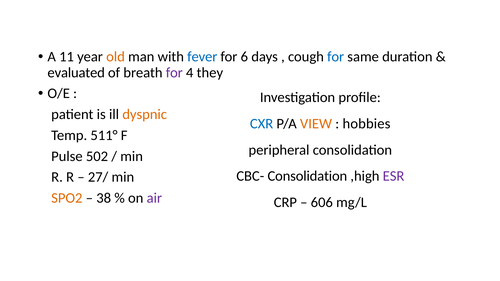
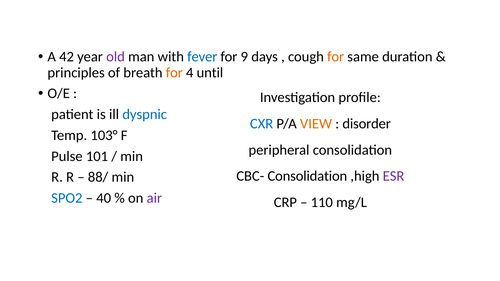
11: 11 -> 42 (67, 57)
old colour: orange -> purple (116, 57)
6: 6 -> 9 (244, 57)
for colour: blue -> orange (336, 57)
evaluated: evaluated -> principles (76, 73)
for colour: purple -> orange (174, 73)
they: they -> until (210, 73)
dyspnic colour: orange -> blue (145, 114)
hobbies: hobbies -> disorder (367, 124)
511°: 511° -> 103° (104, 135)
502: 502 -> 101 (97, 156)
27/: 27/ -> 88/ (98, 177)
SPO2 colour: orange -> blue (67, 198)
38: 38 -> 40 (104, 198)
606: 606 -> 110 (322, 203)
